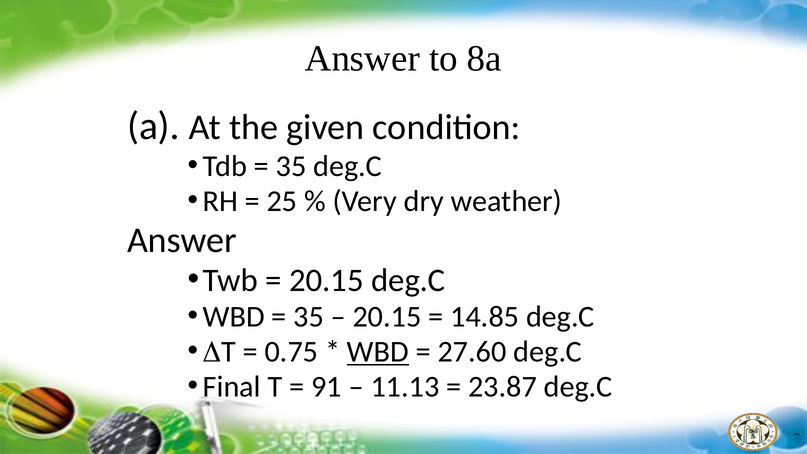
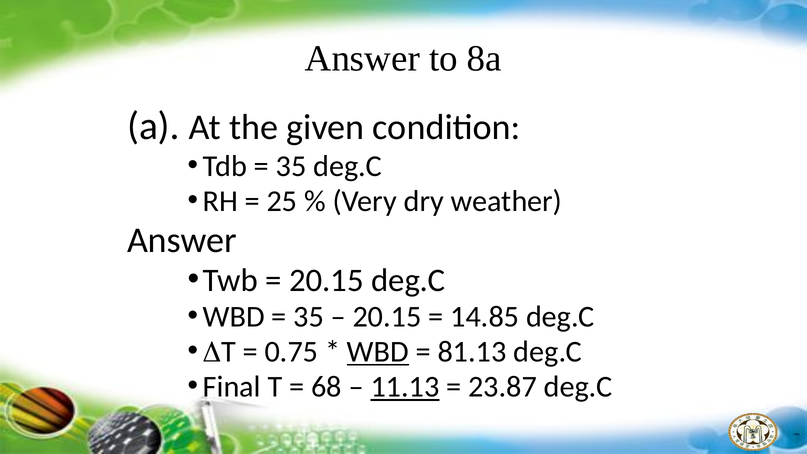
27.60: 27.60 -> 81.13 (472, 352)
91: 91 -> 68 (326, 387)
11.13 underline: none -> present (405, 387)
